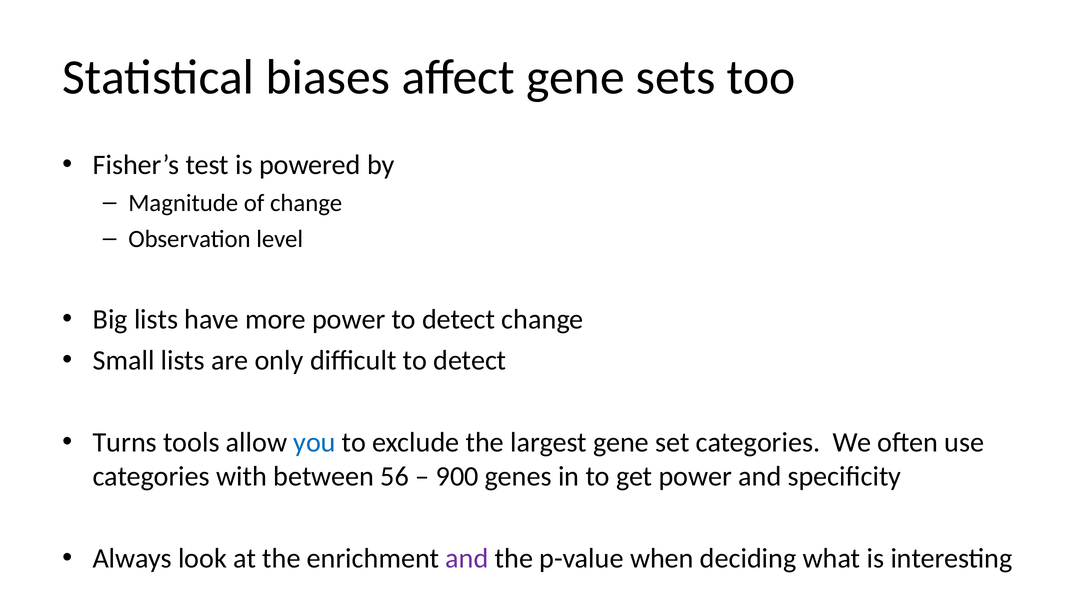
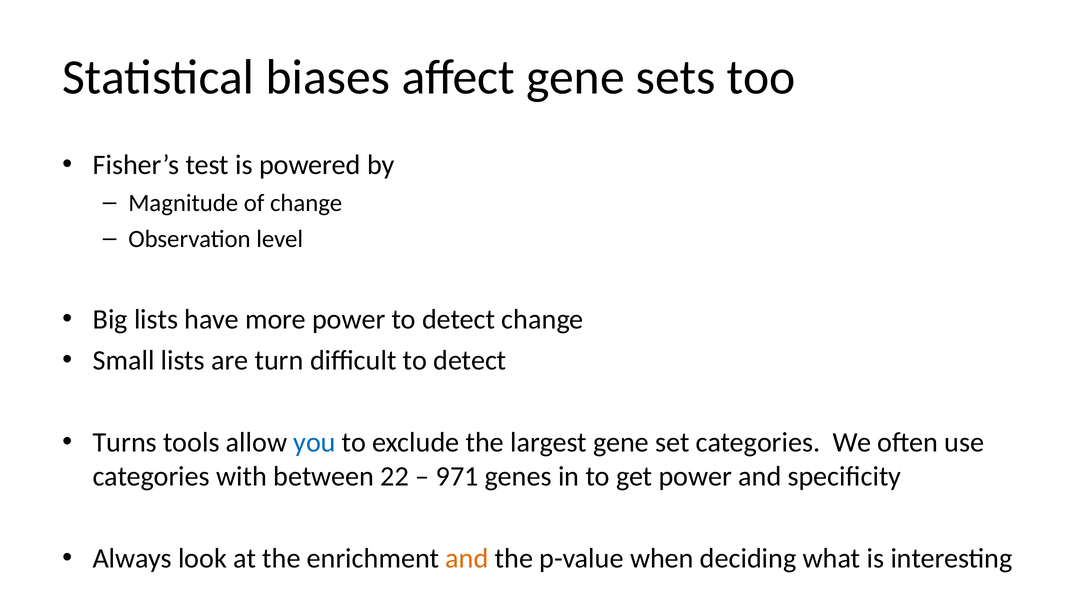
only: only -> turn (279, 360)
56: 56 -> 22 (395, 476)
900: 900 -> 971 (457, 476)
and colour: purple -> orange (467, 559)
